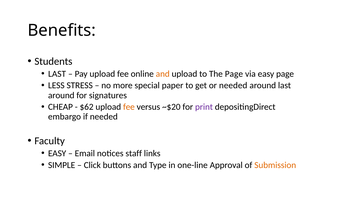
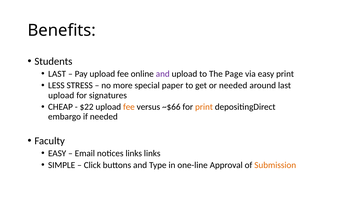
and colour: orange -> purple (163, 74)
easy page: page -> print (285, 74)
around: around -> upload (61, 95)
$62: $62 -> $22 (87, 107)
~$20: ~$20 -> ~$66 (171, 107)
print colour: purple -> orange (204, 107)
notices staff: staff -> links (134, 154)
